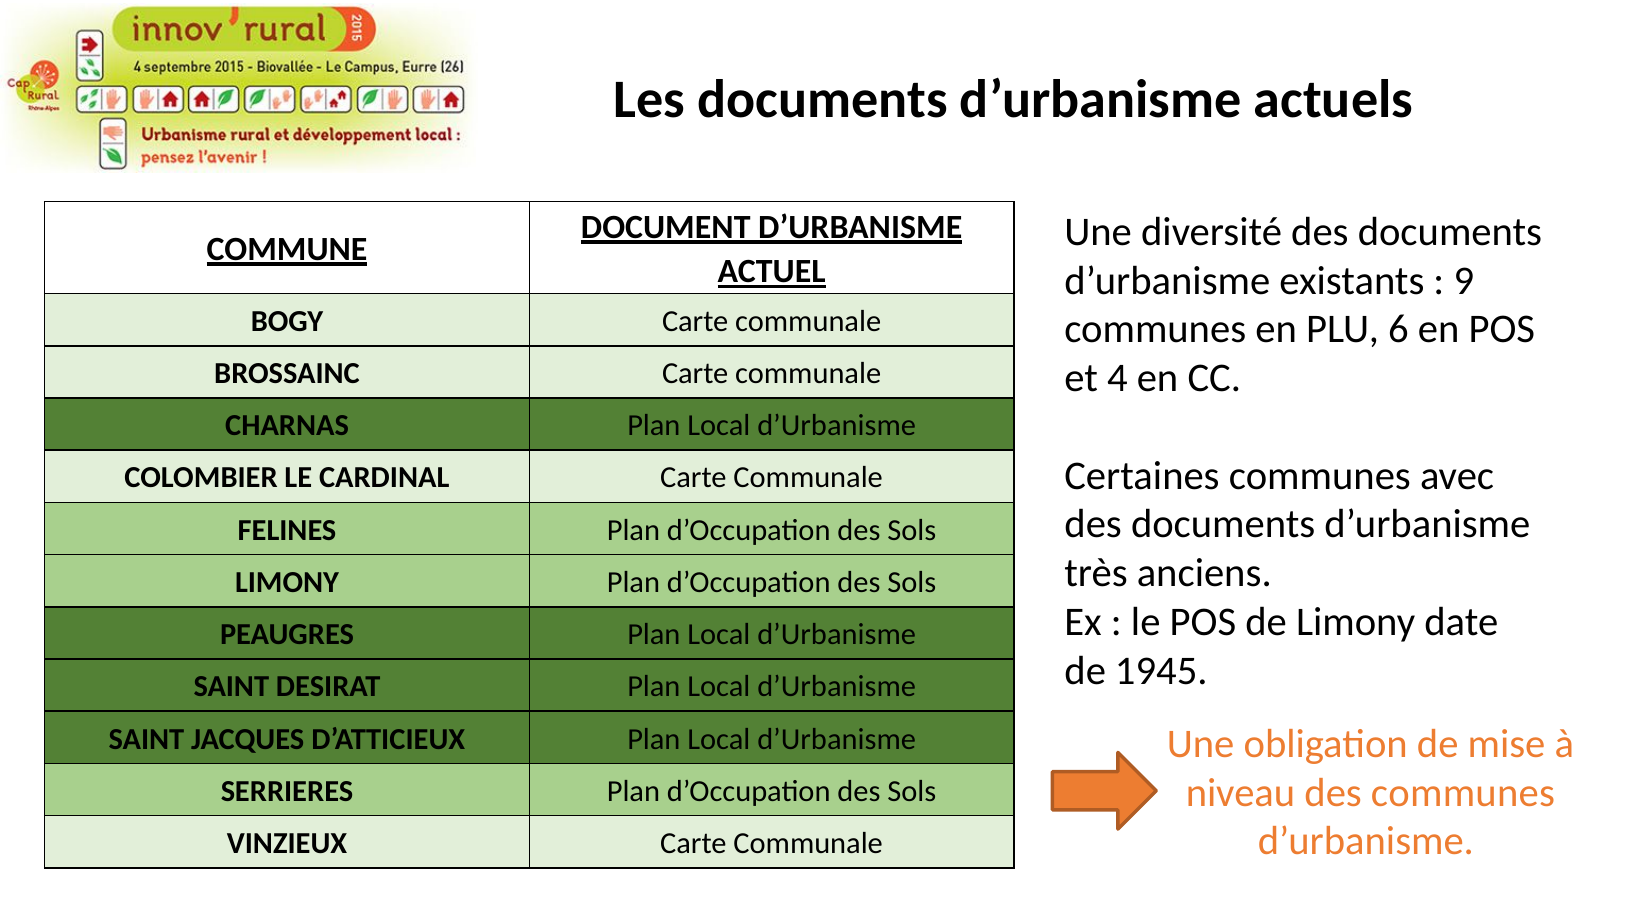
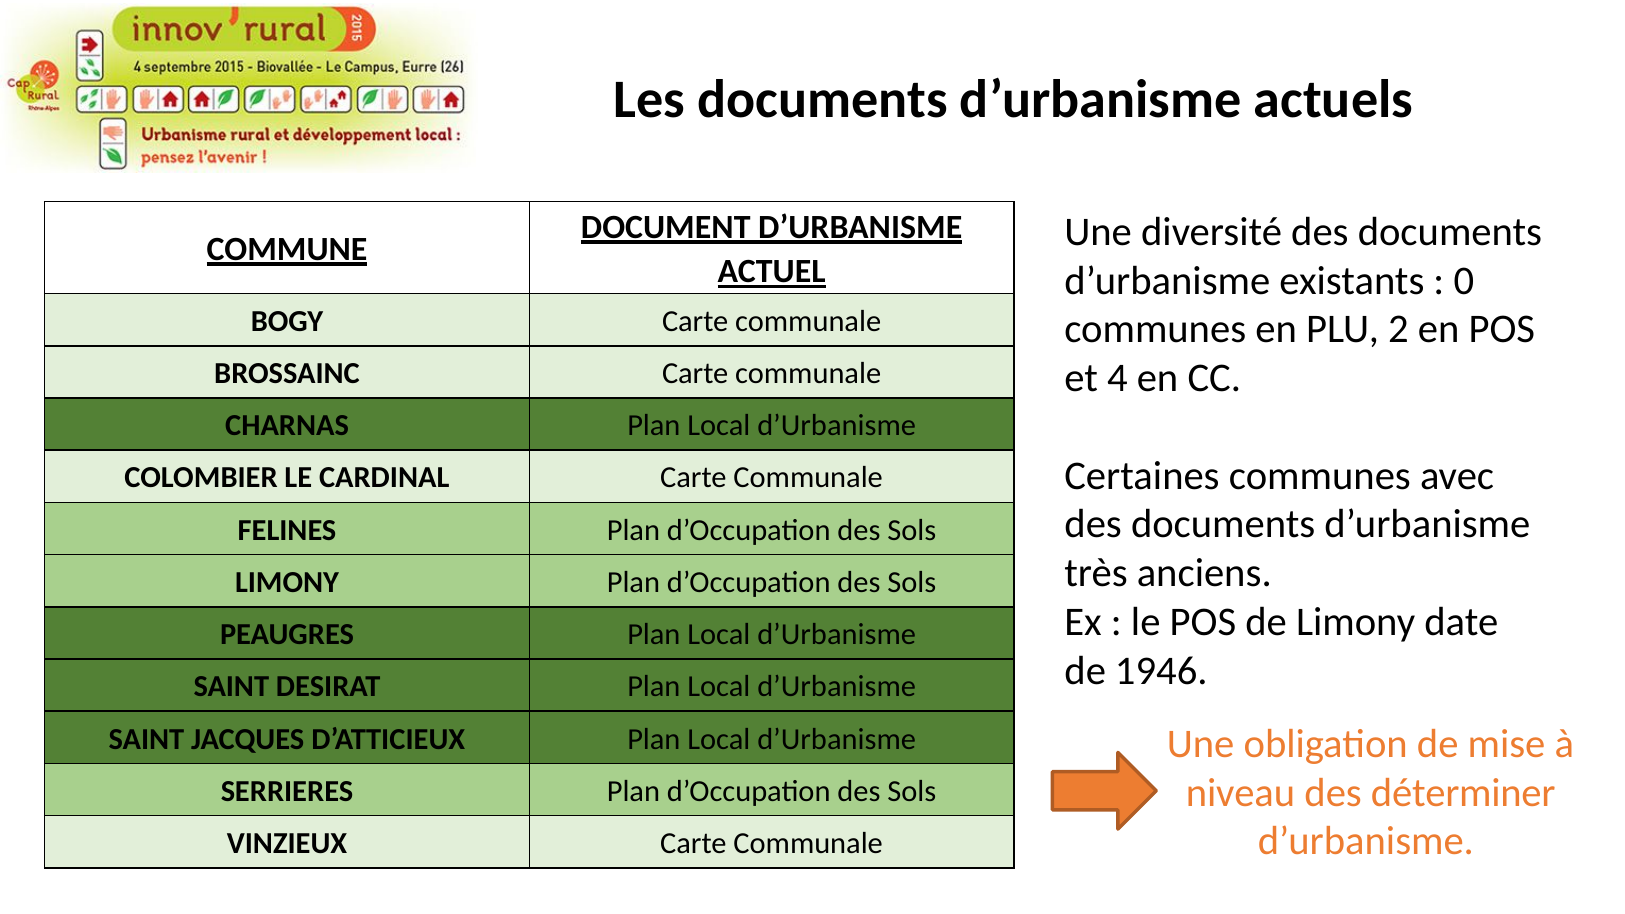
9: 9 -> 0 (1464, 281)
6: 6 -> 2 (1398, 329)
1945: 1945 -> 1946 (1161, 671)
des communes: communes -> déterminer (1463, 793)
